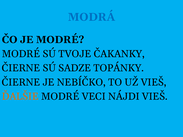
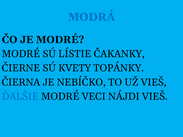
TVOJE: TVOJE -> LÍSTIE (75, 54)
SADZE: SADZE -> KVETY (75, 68)
ČIERNE: ČIERNE -> ČIERNA (21, 82)
ĎALŠIE colour: orange -> blue (20, 97)
